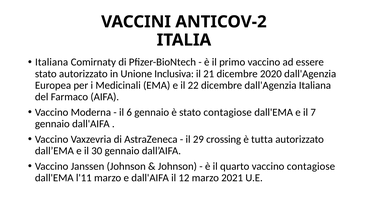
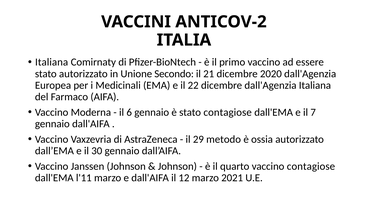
Inclusiva: Inclusiva -> Secondo (174, 74)
crossing: crossing -> metodo (224, 139)
tutta: tutta -> ossia (262, 139)
